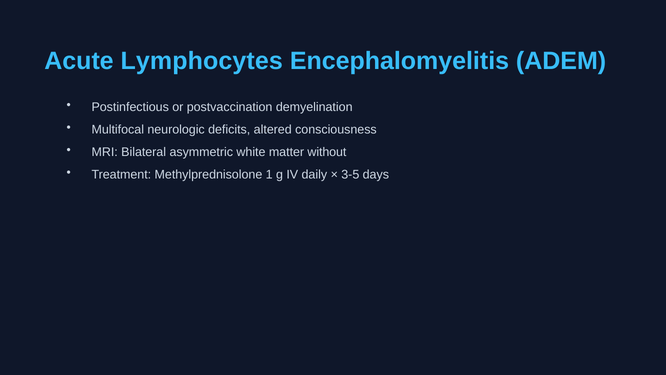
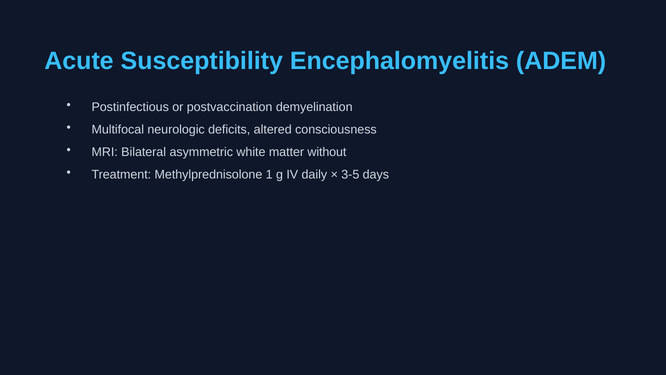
Lymphocytes: Lymphocytes -> Susceptibility (202, 61)
